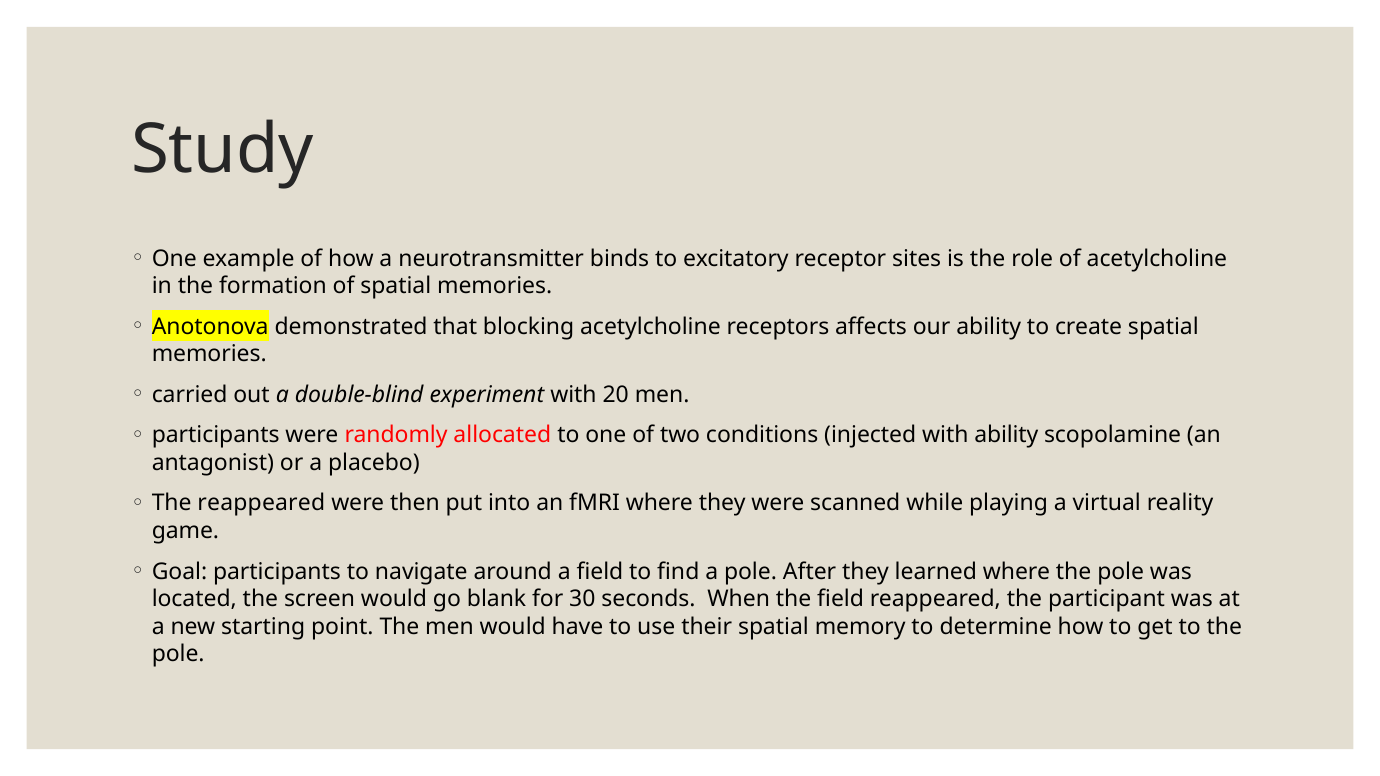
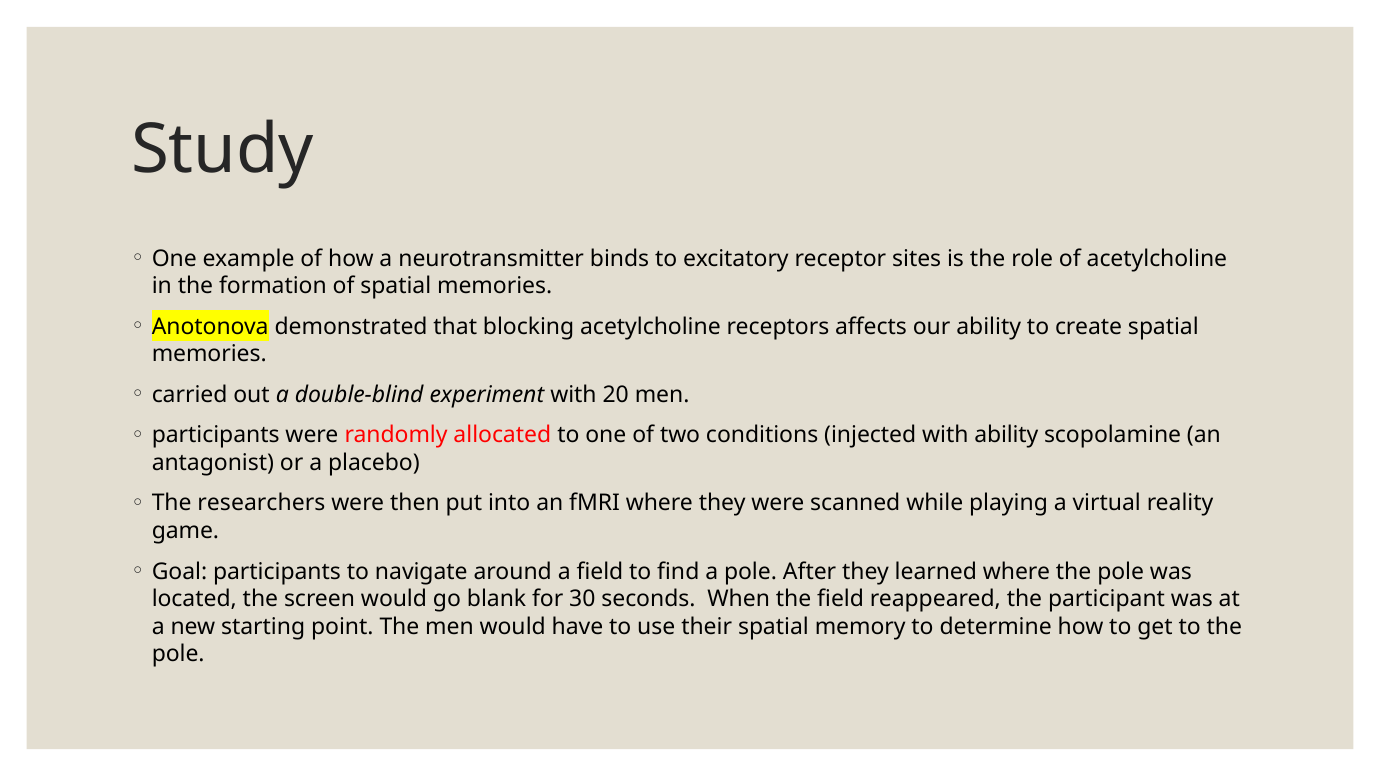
The reappeared: reappeared -> researchers (261, 504)
